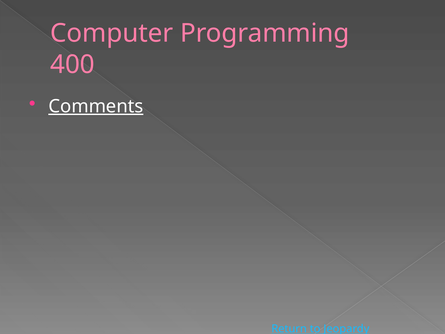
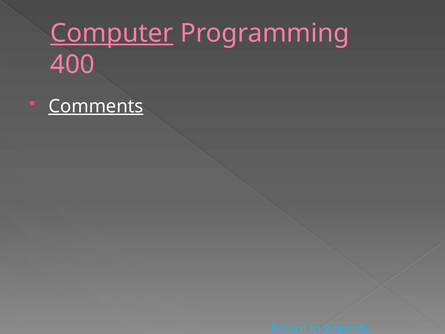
Computer underline: none -> present (112, 33)
